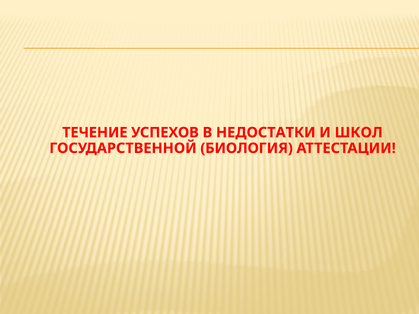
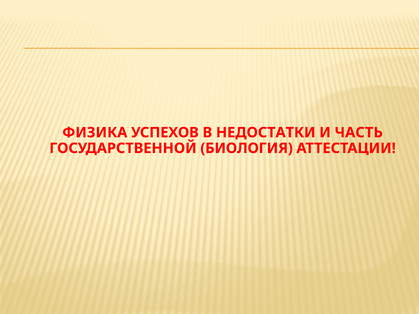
ТЕЧЕНИЕ: ТЕЧЕНИЕ -> ФИЗИКА (95, 133)
ШКОЛ: ШКОЛ -> ЧАСТЬ (359, 133)
